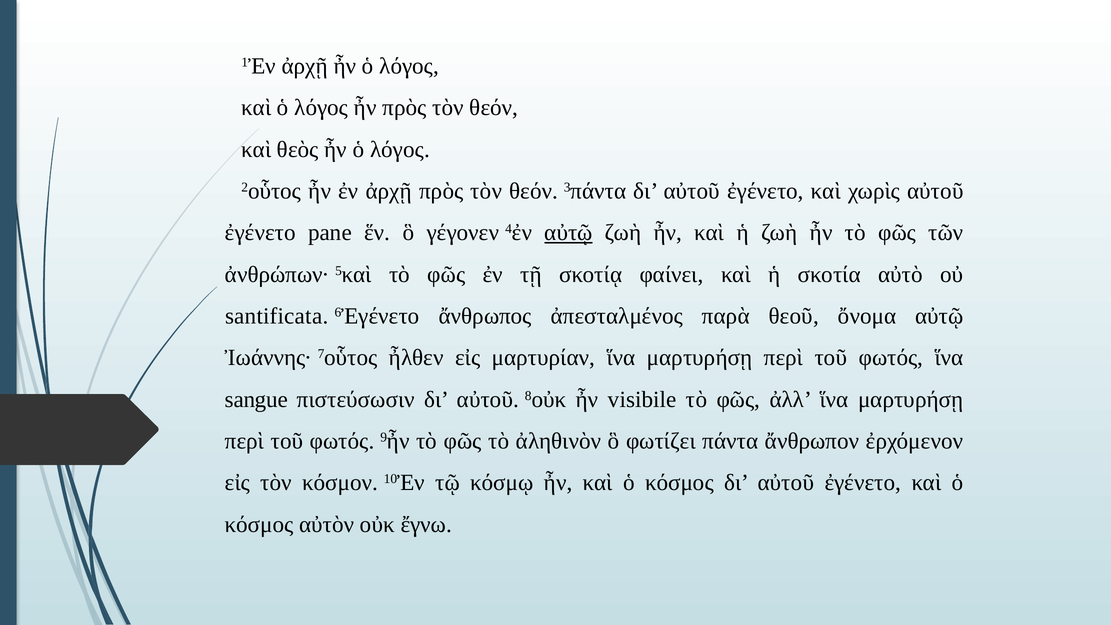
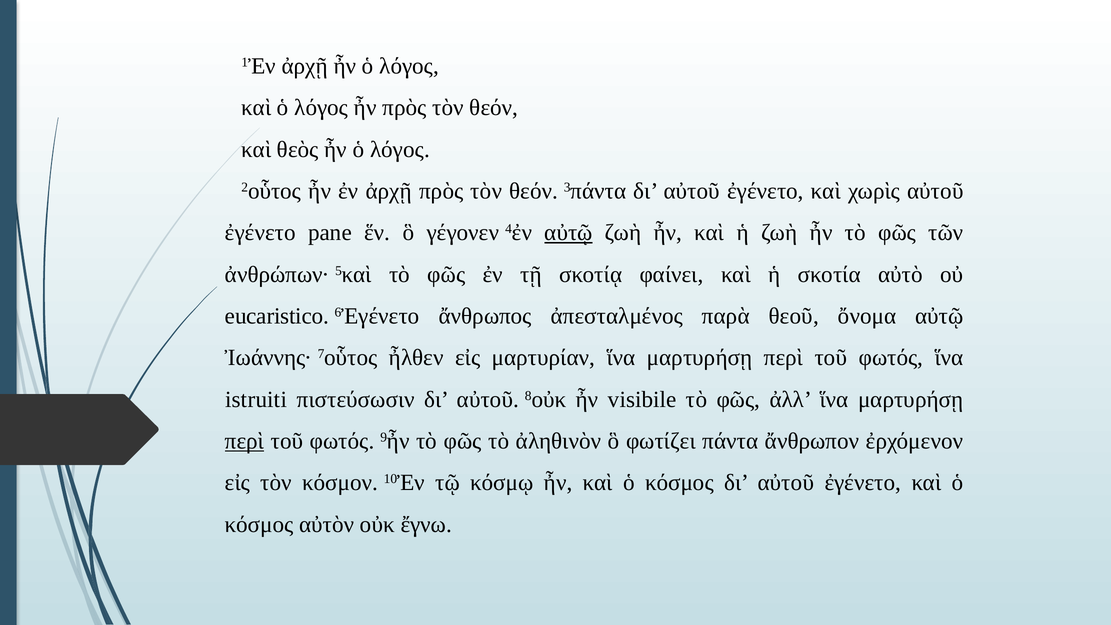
santificata: santificata -> eucaristico (277, 316)
sangue: sangue -> istruiti (256, 399)
περὶ underline: none -> present (245, 441)
